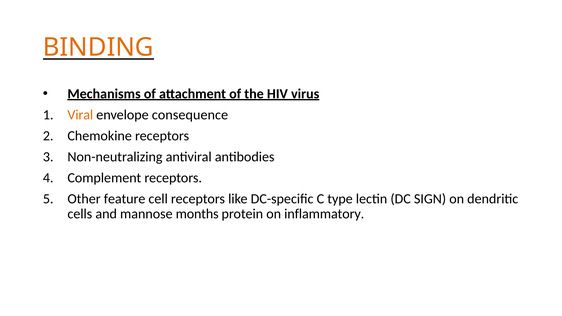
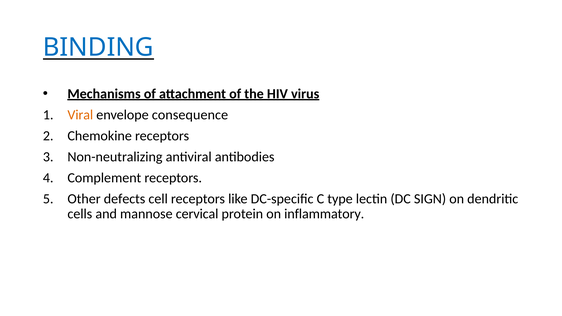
BINDING colour: orange -> blue (98, 47)
feature: feature -> defects (125, 199)
months: months -> cervical (197, 214)
